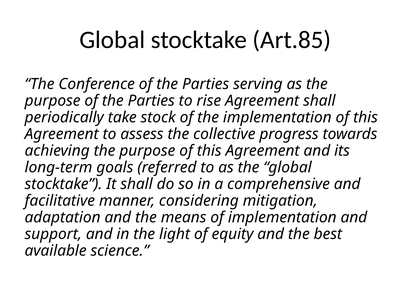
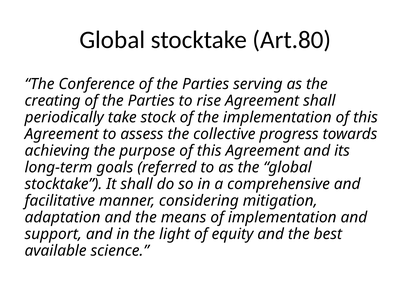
Art.85: Art.85 -> Art.80 (292, 40)
purpose: purpose -> creating (53, 101)
